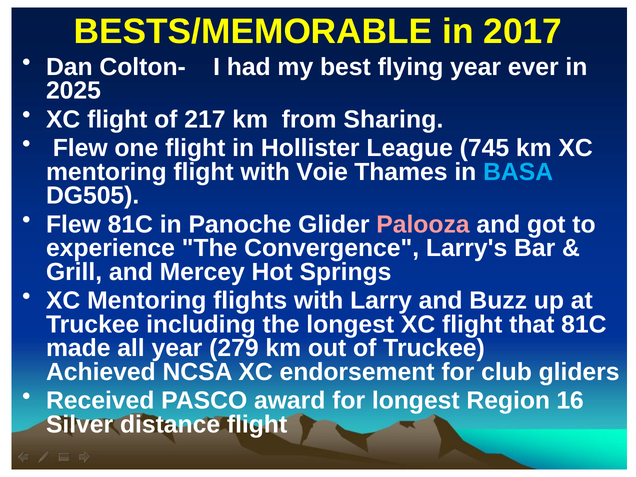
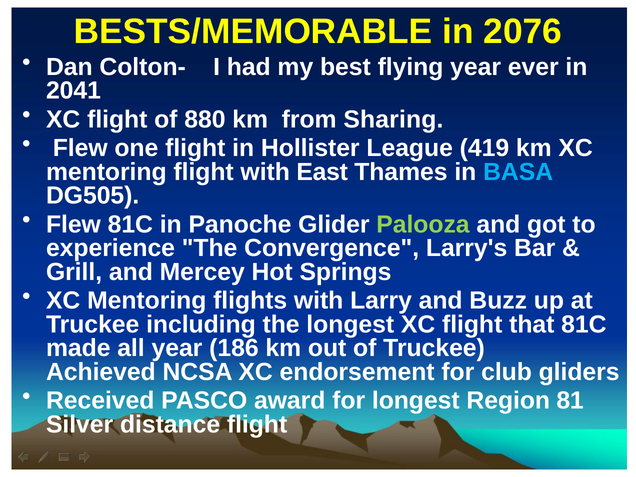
2017: 2017 -> 2076 (523, 32)
2025: 2025 -> 2041 (73, 91)
217: 217 -> 880 (205, 119)
745: 745 -> 419 (484, 148)
Voie: Voie -> East (322, 172)
Palooza colour: pink -> light green (423, 224)
279: 279 -> 186 (234, 348)
16: 16 -> 81 (570, 401)
